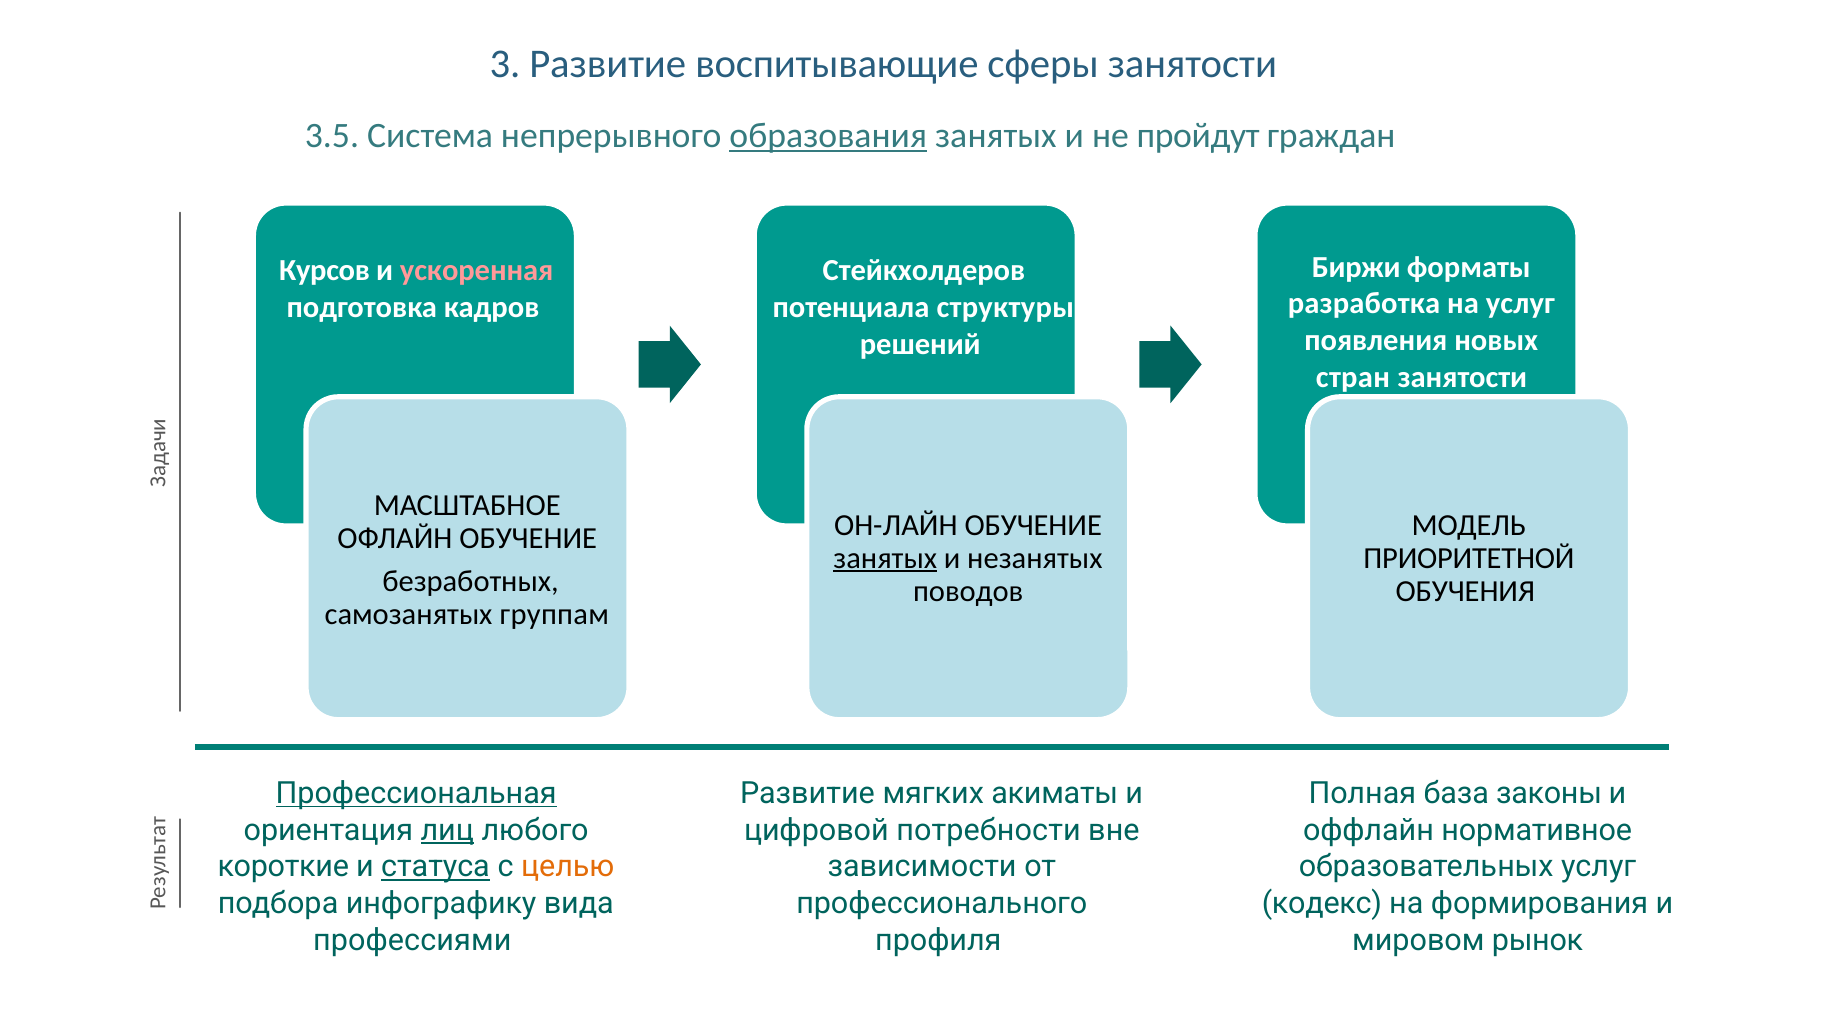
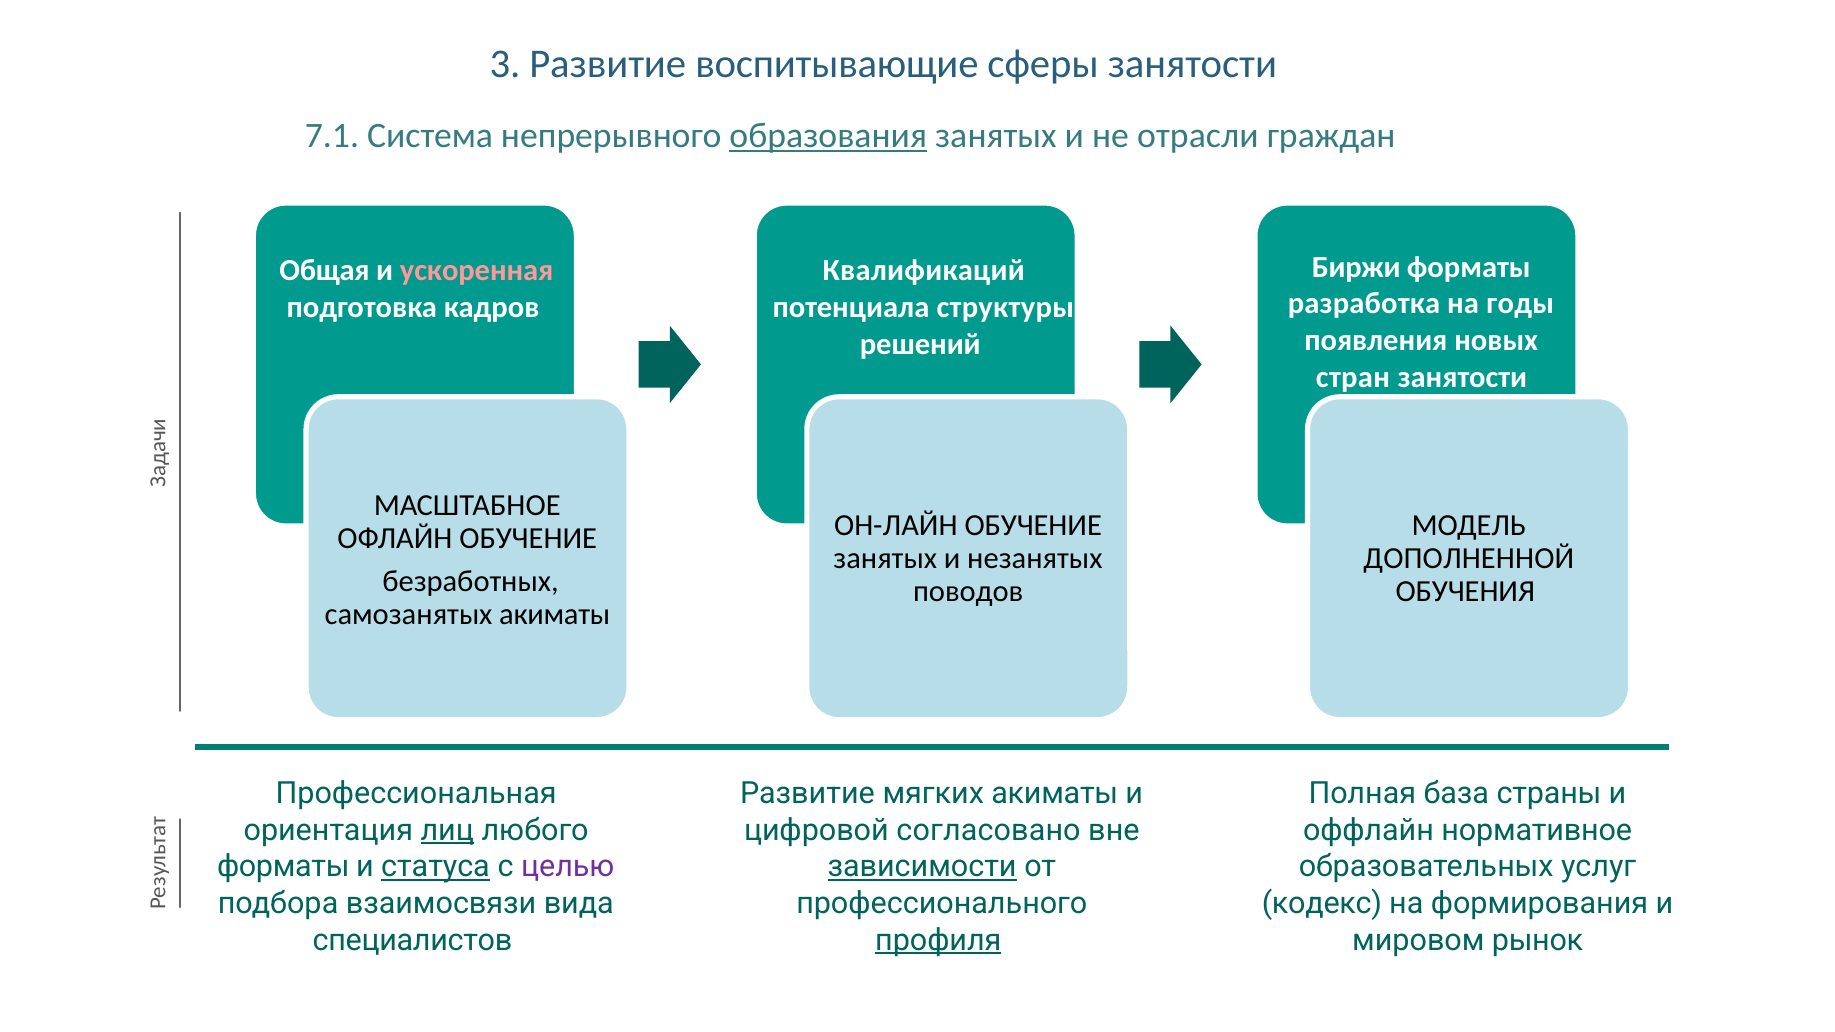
3.5: 3.5 -> 7.1 (332, 136)
пройдут: пройдут -> отрасли (1198, 136)
Курсов: Курсов -> Общая (325, 271)
Стейкхолдеров: Стейкхолдеров -> Квалификаций (924, 271)
на услуг: услуг -> годы (1520, 304)
занятых underline: present -> none (885, 558)
ПРИОРИТЕТНОЙ: ПРИОРИТЕТНОЙ -> ДОПОЛНЕННОЙ (1469, 558)
группам: группам -> акиматы (555, 615)
Профессиональная underline: present -> none (416, 793)
законы: законы -> страны (1549, 793)
потребности: потребности -> согласовано (989, 830)
короткие: короткие -> форматы (283, 867)
целью colour: orange -> purple (568, 867)
зависимости underline: none -> present (922, 867)
инфографику: инфографику -> взаимосвязи (441, 904)
профессиями: профессиями -> специалистов (412, 940)
профиля underline: none -> present (938, 940)
